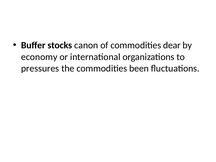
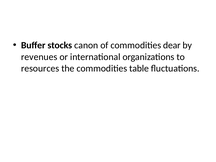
economy: economy -> revenues (39, 57)
pressures: pressures -> resources (40, 68)
been: been -> table (139, 68)
